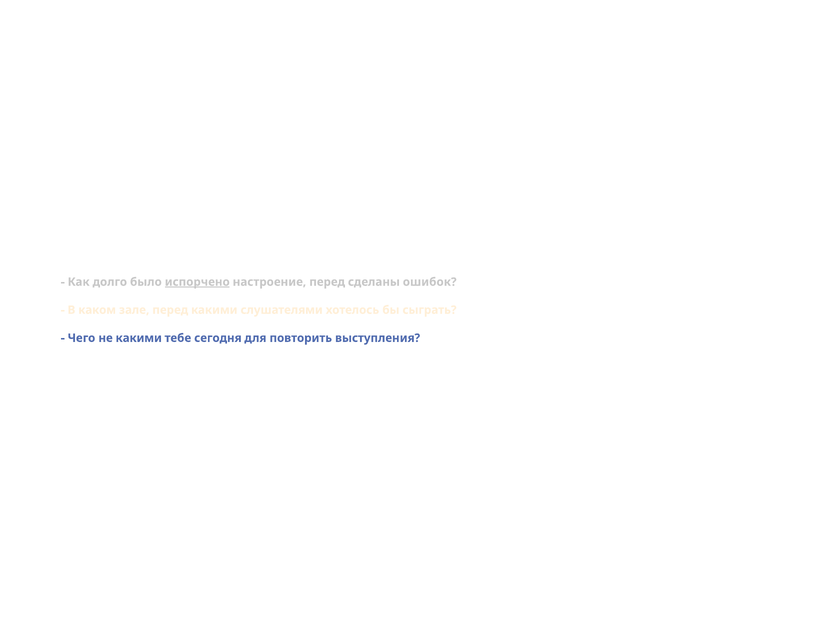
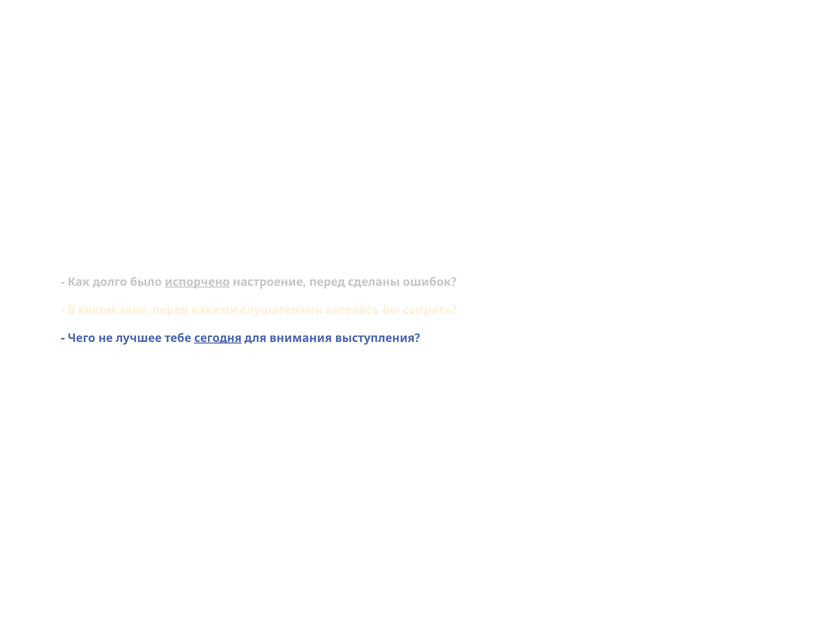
не какими: какими -> лучшее (139, 338)
сегодня underline: none -> present (218, 338)
повторить: повторить -> внимания (301, 338)
